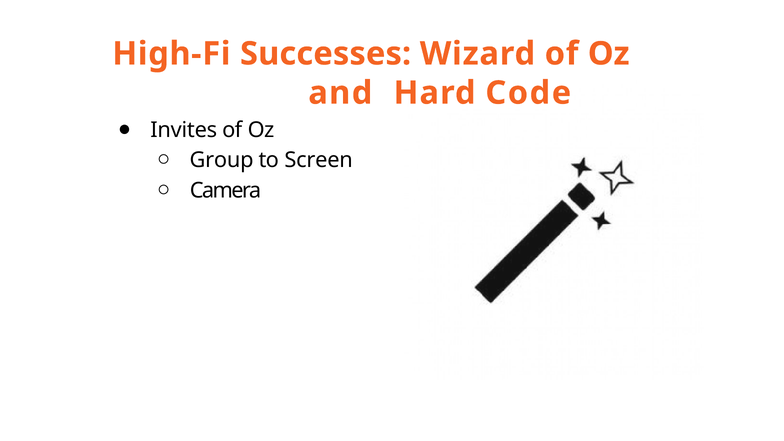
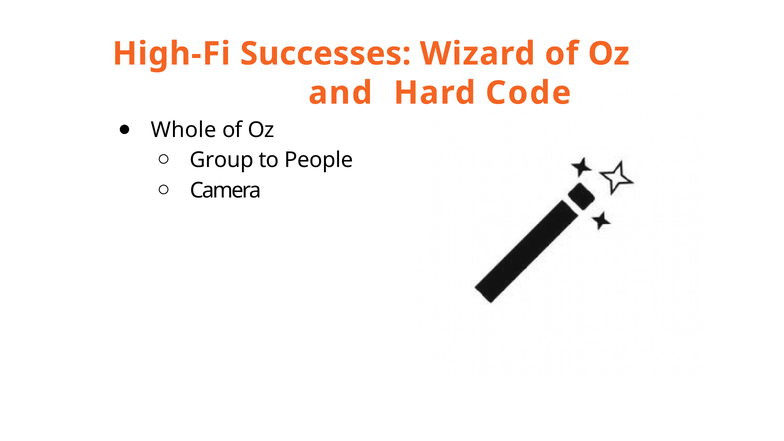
Invites: Invites -> Whole (184, 130)
Screen: Screen -> People (319, 160)
